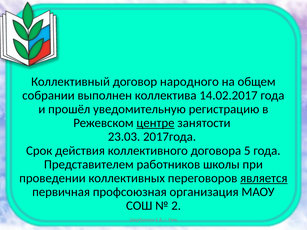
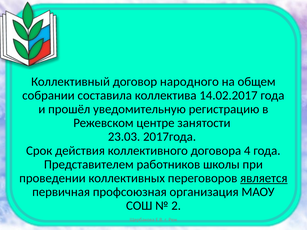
выполнен: выполнен -> составила (105, 95)
центре underline: present -> none (155, 123)
5: 5 -> 4 (247, 151)
